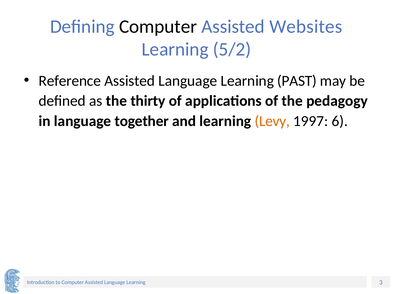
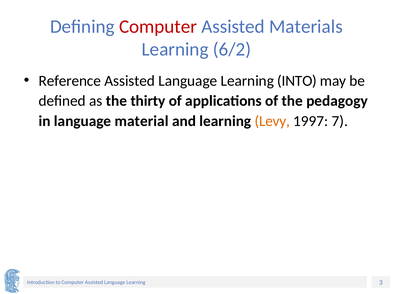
Computer colour: black -> red (158, 27)
Websites: Websites -> Materials (306, 27)
5/2: 5/2 -> 6/2 (232, 49)
PAST: PAST -> INTO (297, 81)
together: together -> material (142, 121)
6: 6 -> 7 (340, 121)
